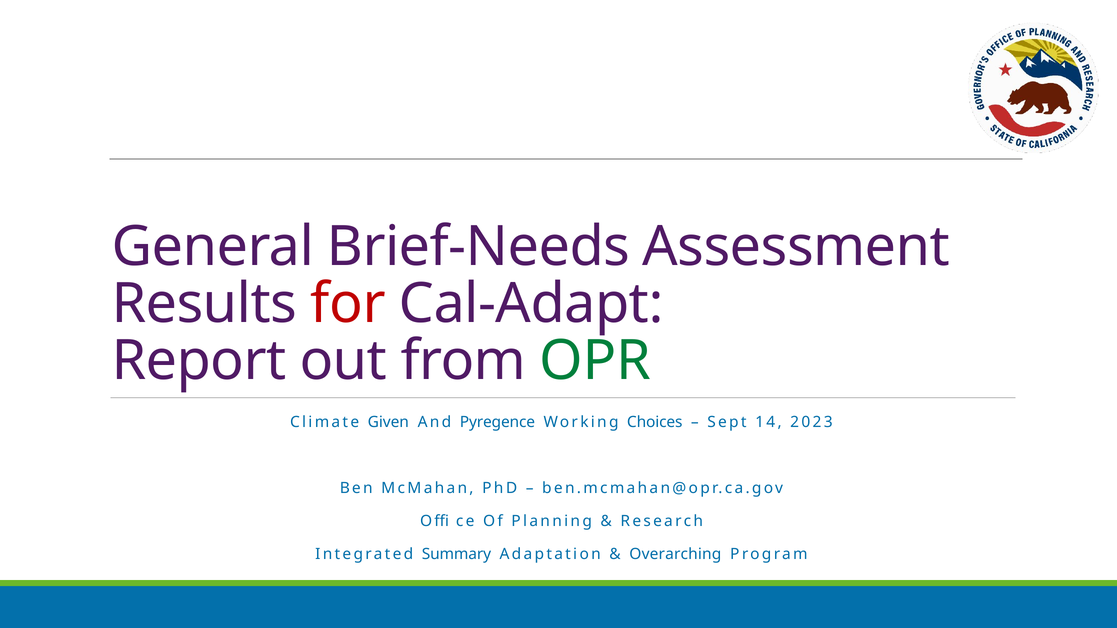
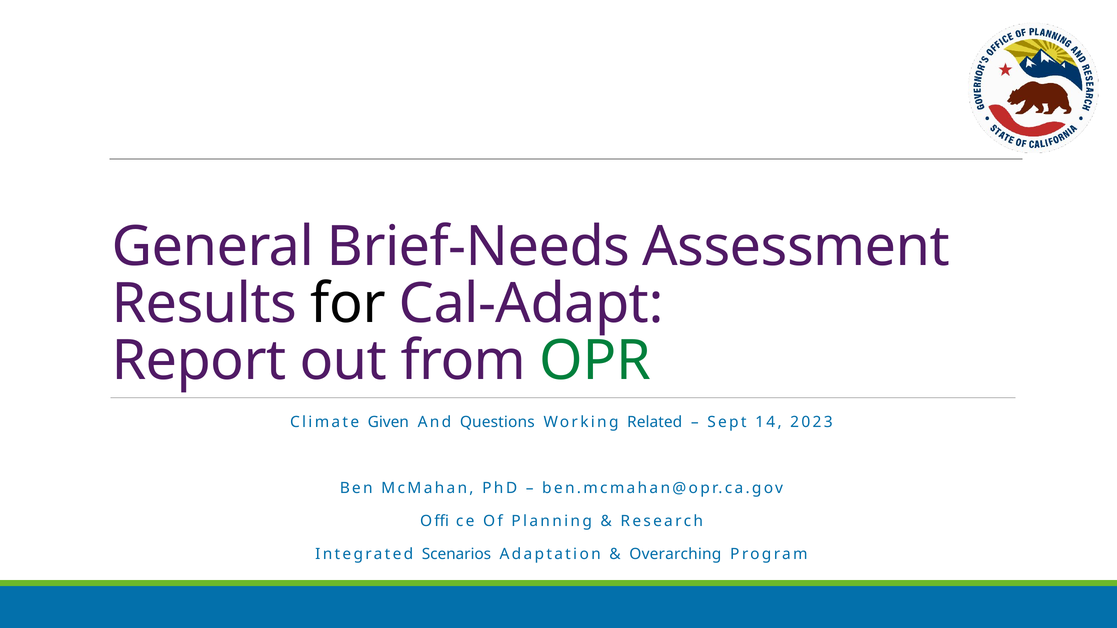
for colour: red -> black (348, 304)
Pyregence: Pyregence -> Questions (497, 422)
Choices: Choices -> Related (655, 422)
Summary: Summary -> Scenarios (456, 555)
